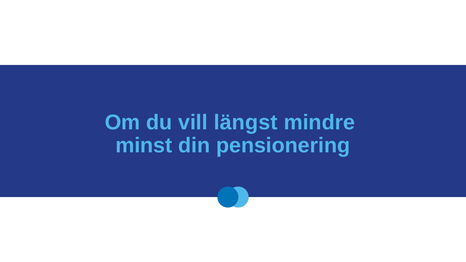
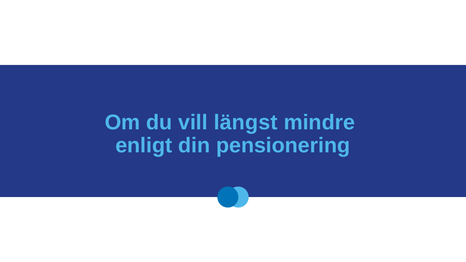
minst: minst -> enligt (144, 146)
